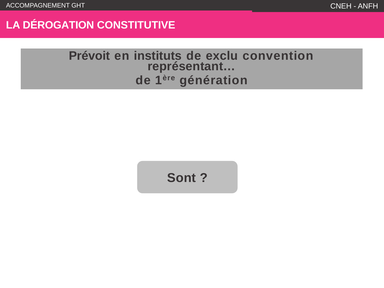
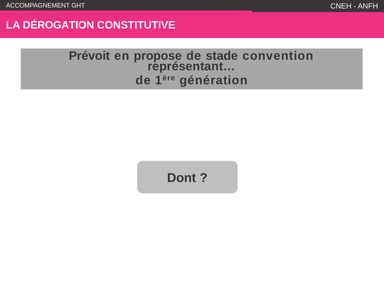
instituts: instituts -> propose (158, 56)
exclu: exclu -> stade (222, 56)
Sont: Sont -> Dont (182, 178)
